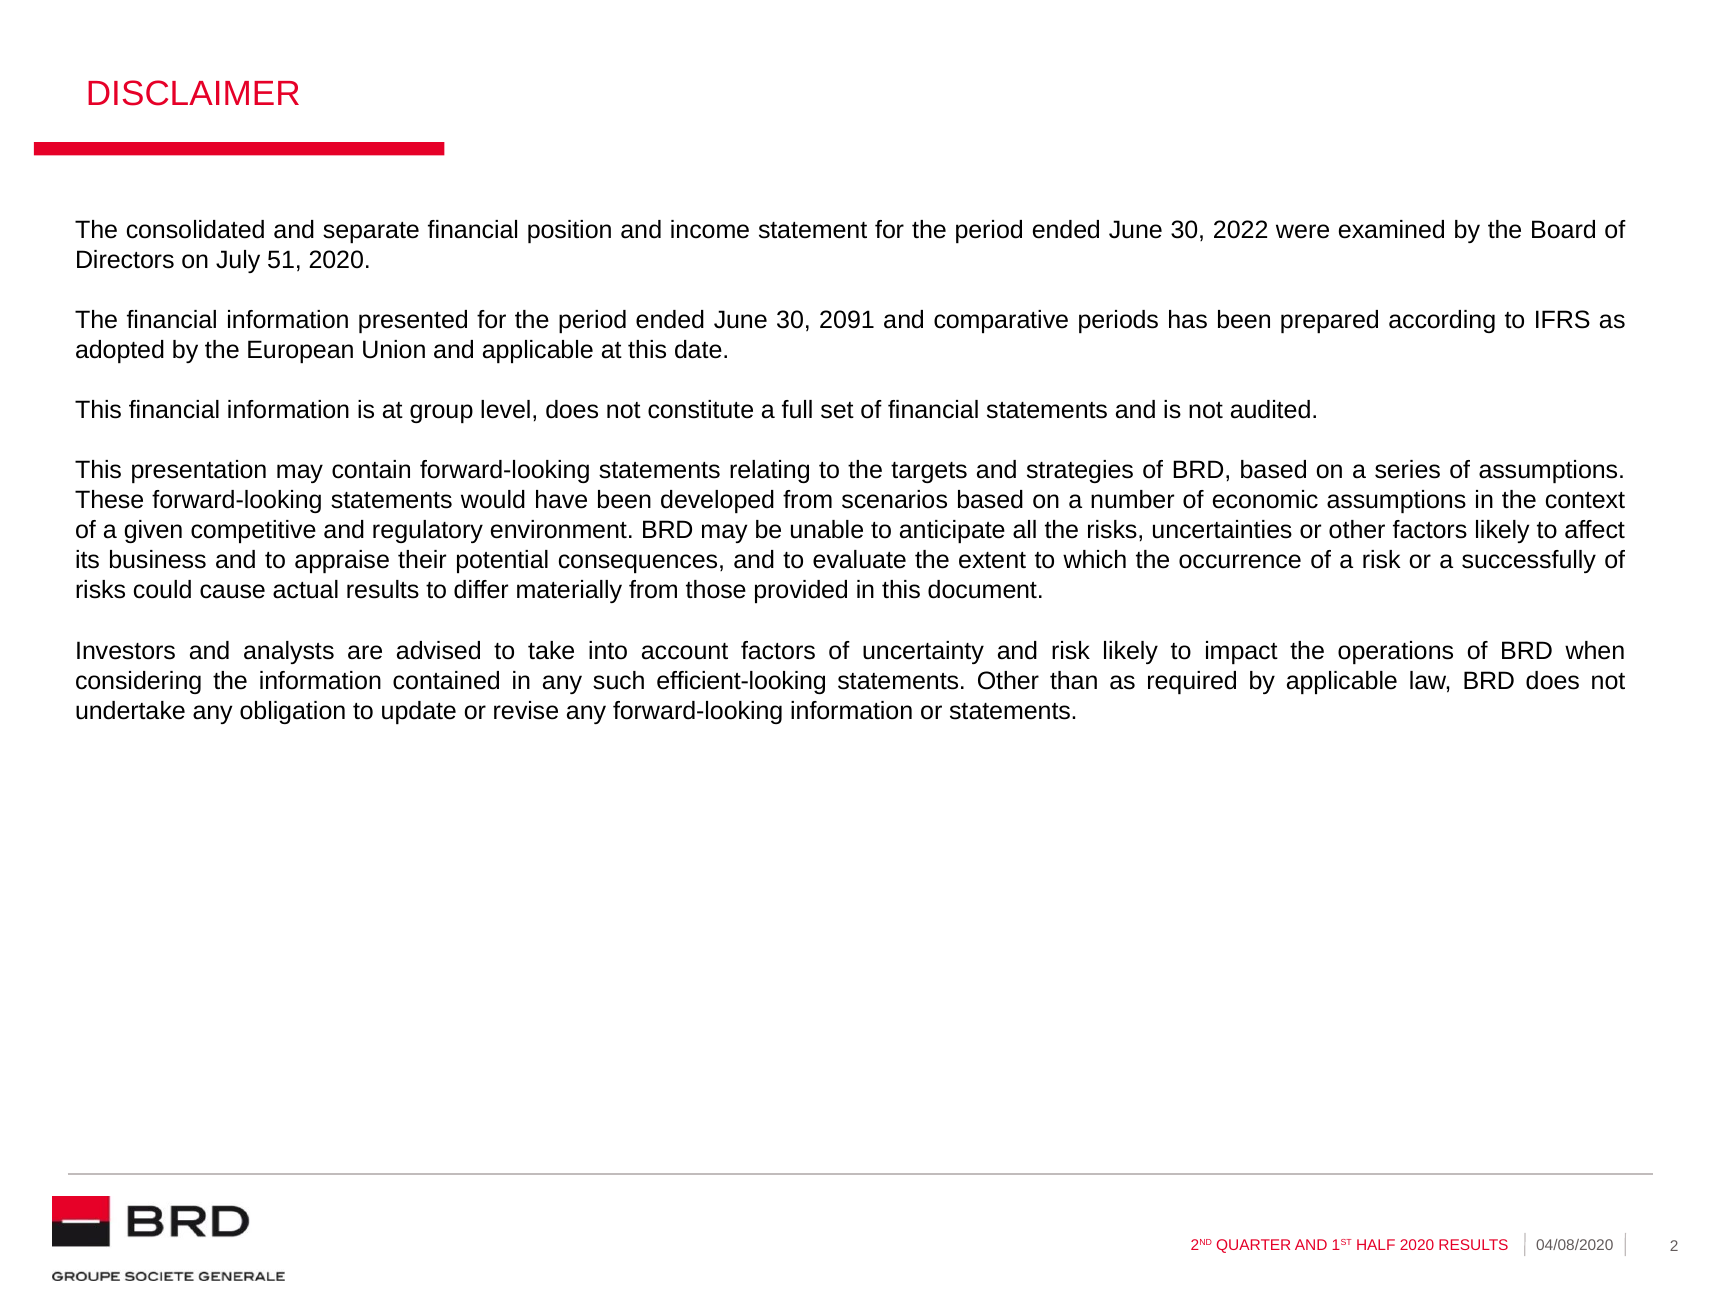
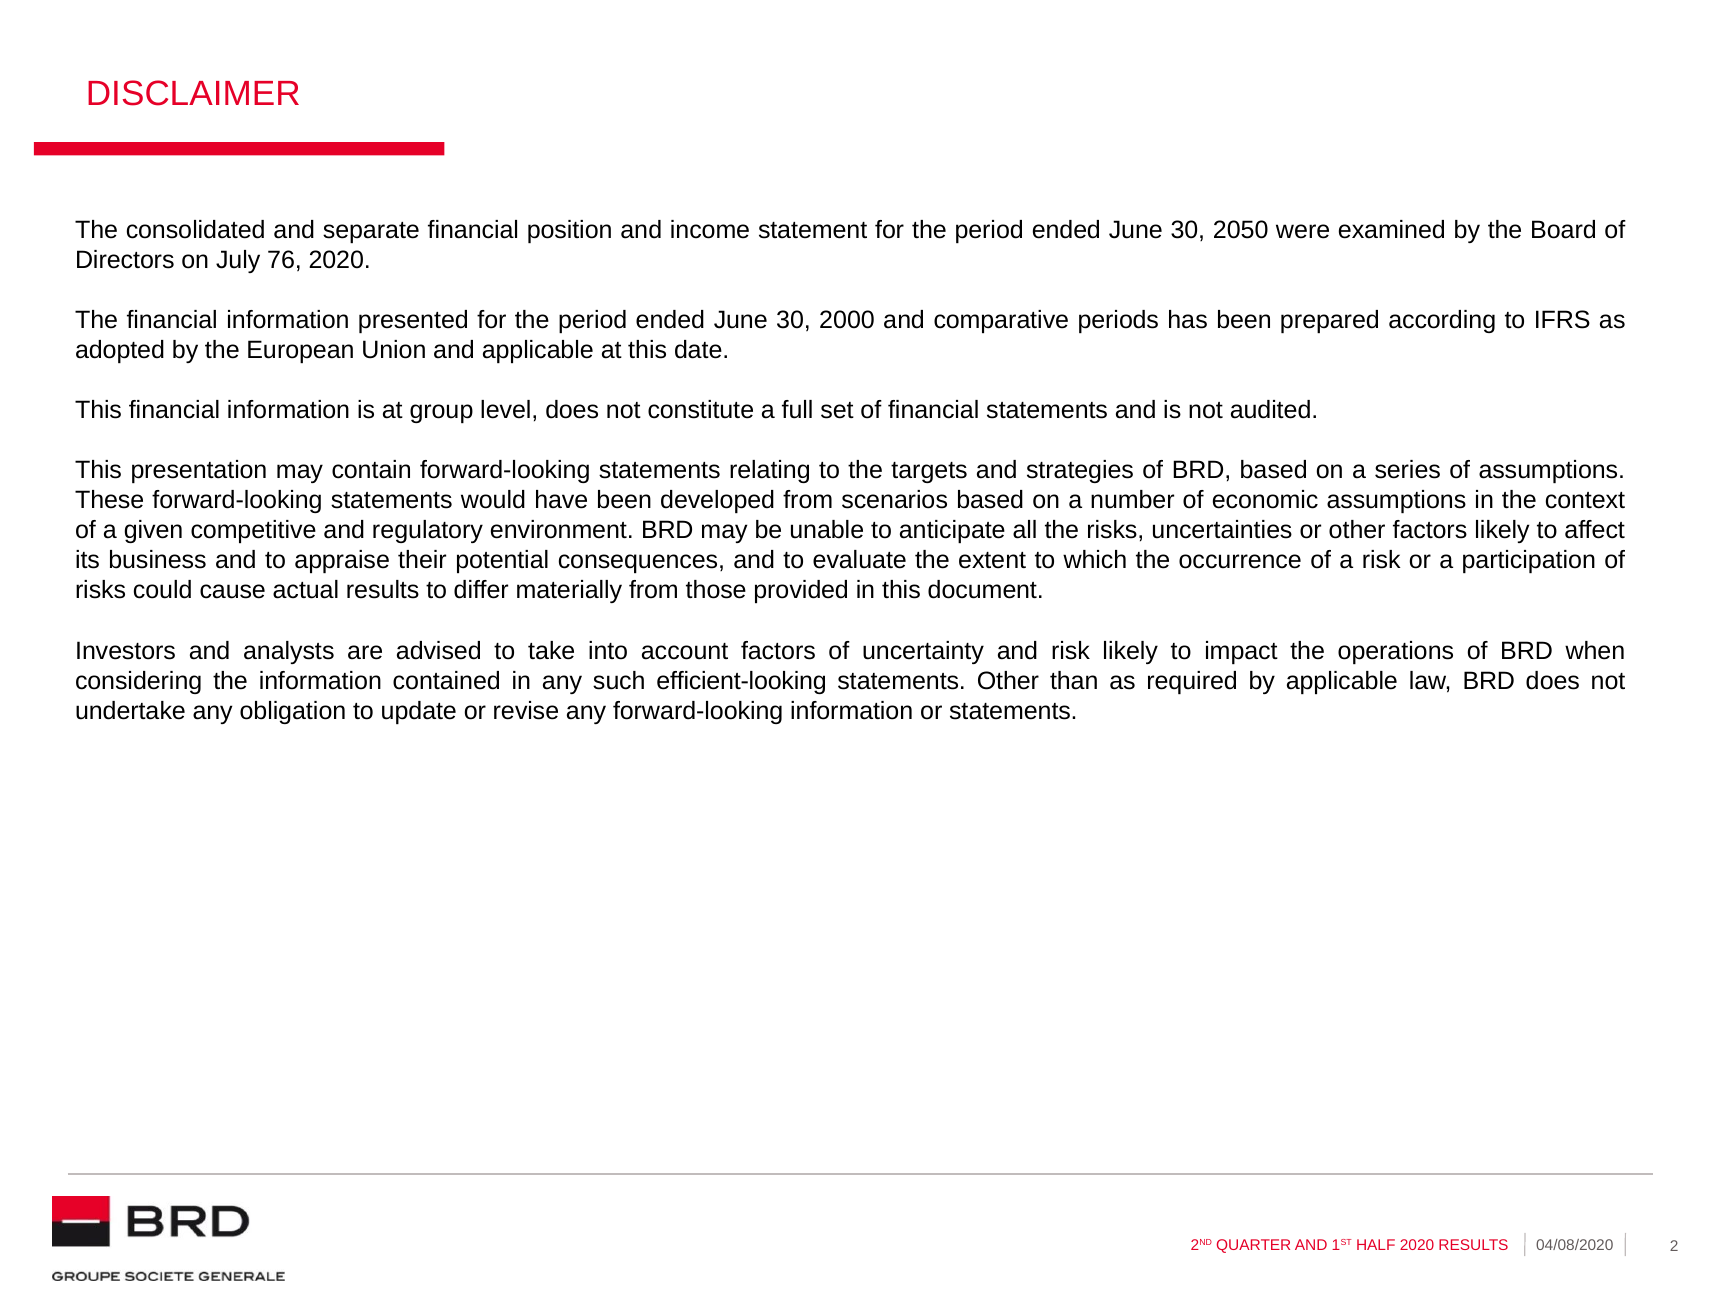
2022: 2022 -> 2050 (1241, 230)
51: 51 -> 76 (284, 260)
2091: 2091 -> 2000 (847, 320)
successfully: successfully -> participation (1529, 561)
